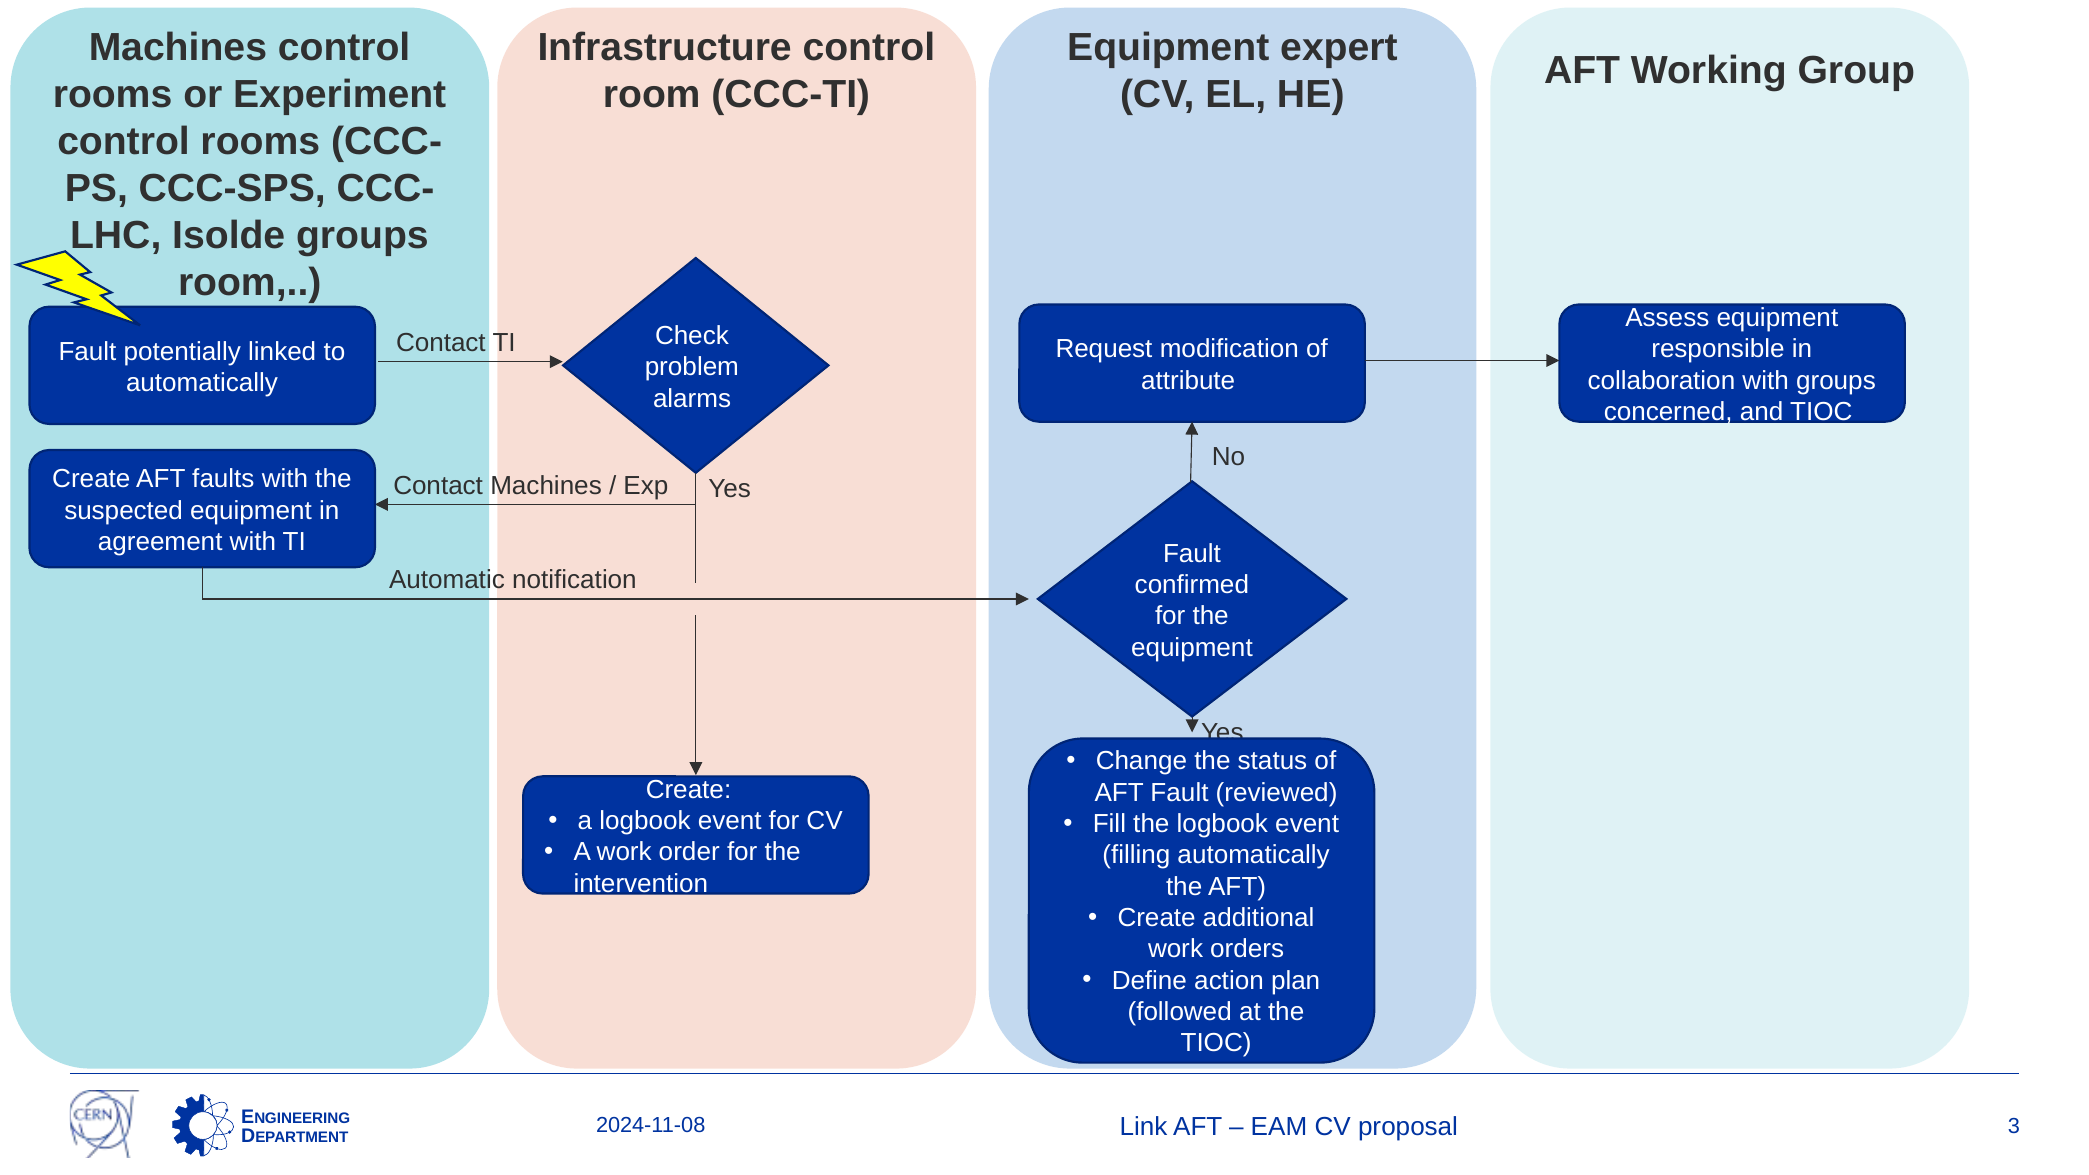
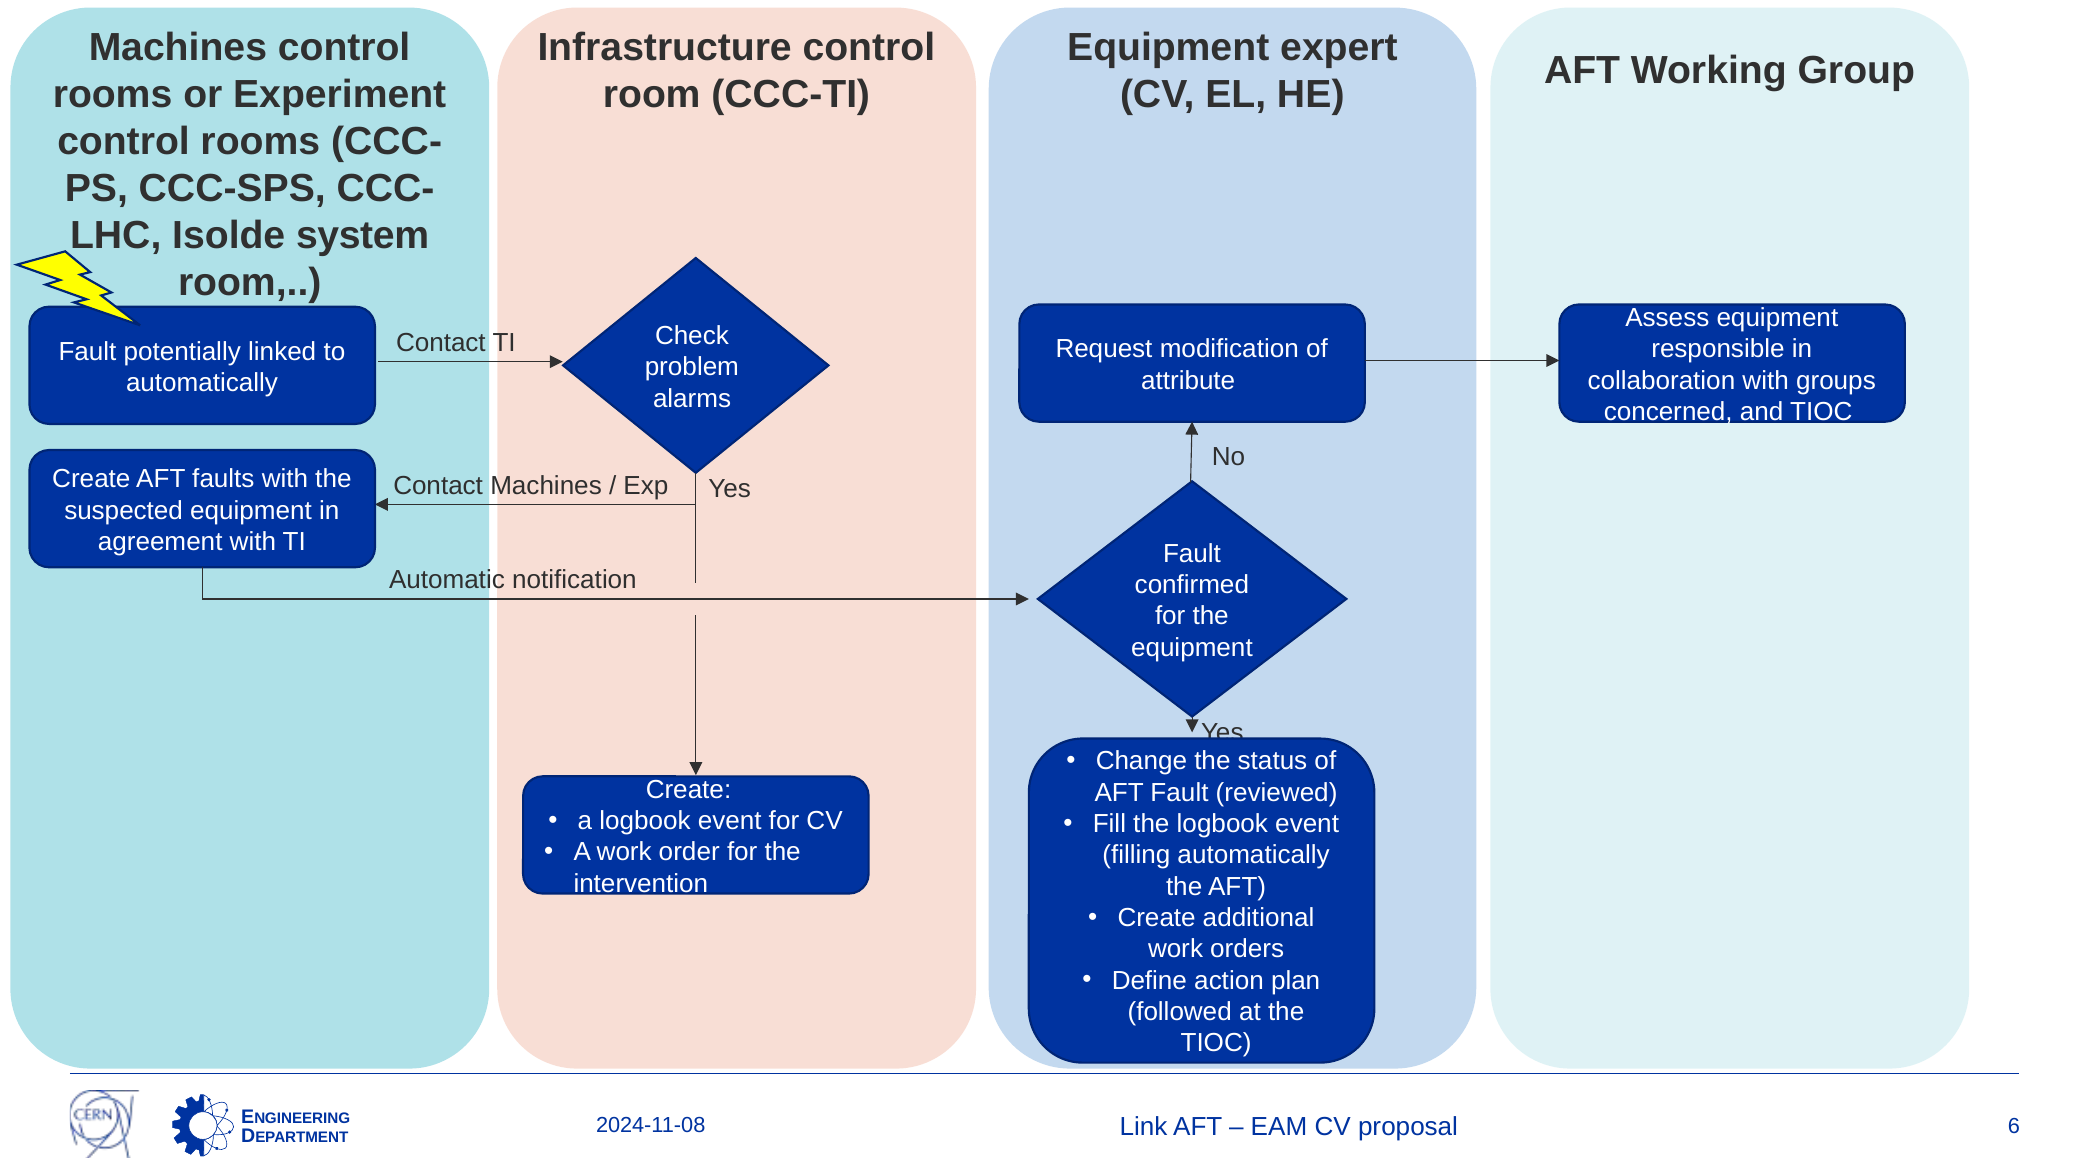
Isolde groups: groups -> system (363, 235)
3: 3 -> 6 (2014, 1127)
